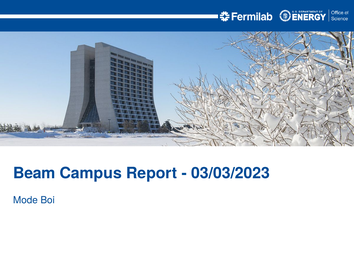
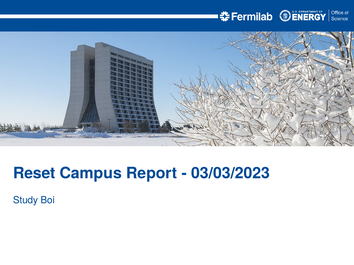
Beam: Beam -> Reset (34, 174)
Mode: Mode -> Study (26, 201)
